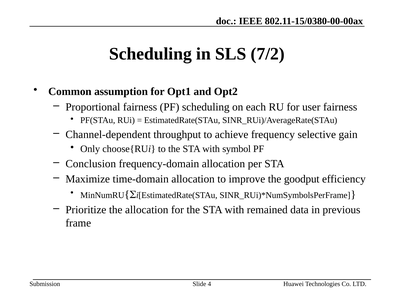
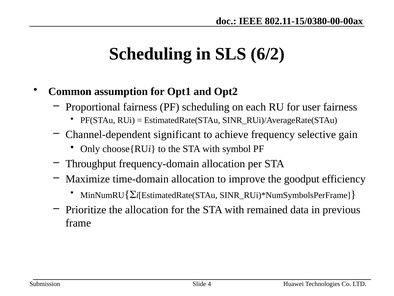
7/2: 7/2 -> 6/2 (268, 54)
throughput: throughput -> significant (177, 134)
Conclusion: Conclusion -> Throughput (91, 163)
